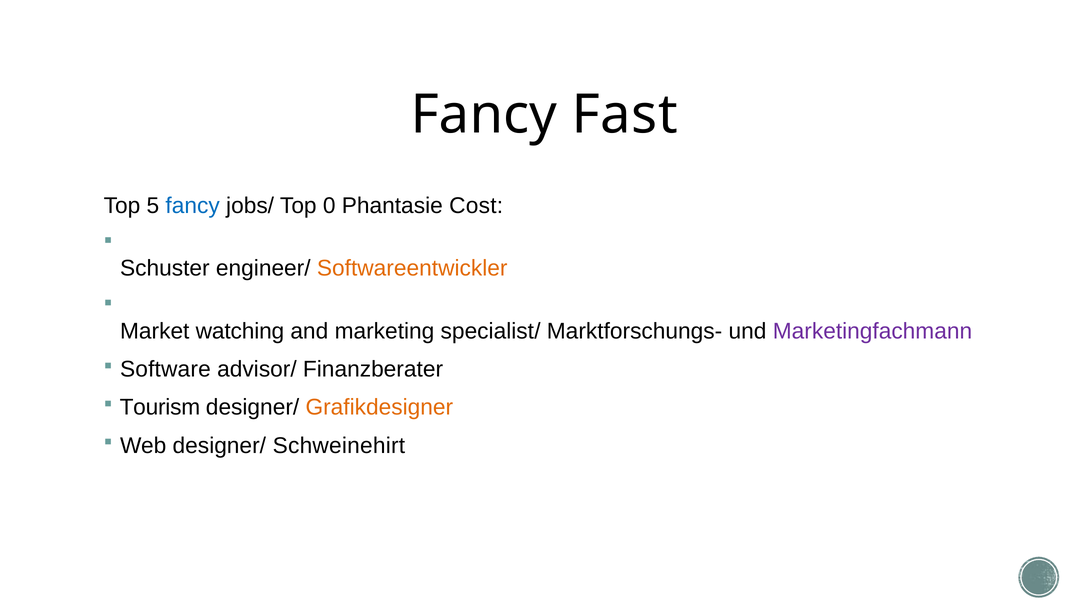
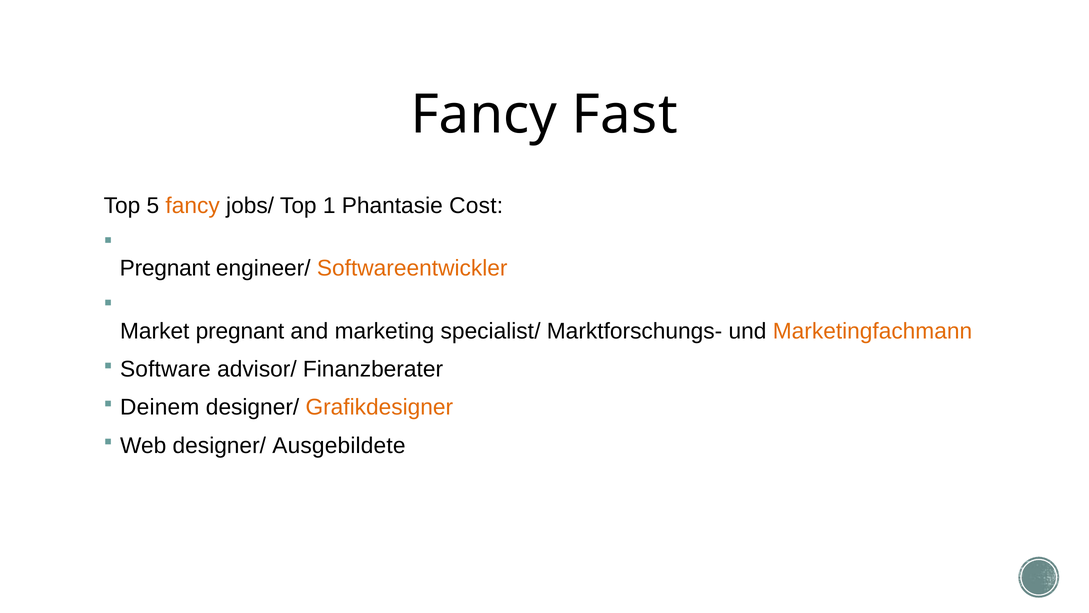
fancy colour: blue -> orange (193, 206)
0: 0 -> 1 (329, 206)
Schuster: Schuster -> Pregnant (165, 268)
Market watching: watching -> pregnant (240, 331)
Marketingfachmann colour: purple -> orange (872, 331)
Tourism: Tourism -> Deinem (160, 407)
Schweinehirt: Schweinehirt -> Ausgebildete (339, 445)
